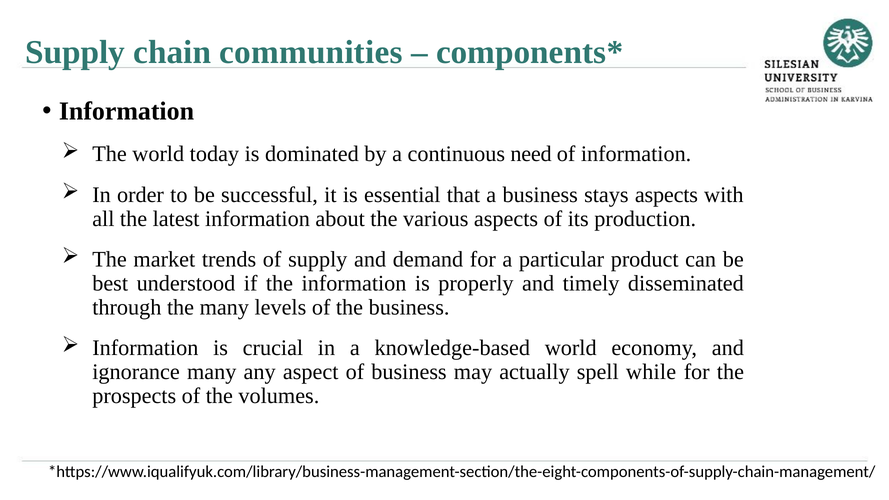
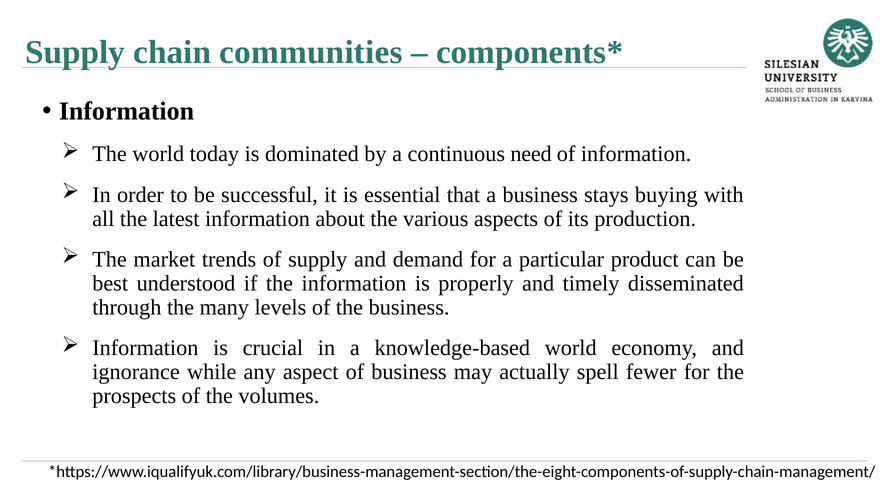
stays aspects: aspects -> buying (666, 195)
ignorance many: many -> while (212, 372)
while: while -> fewer (651, 372)
